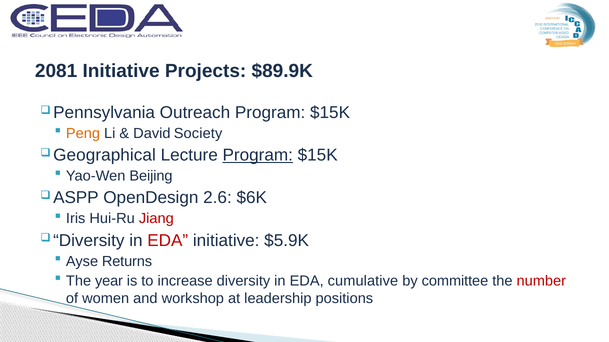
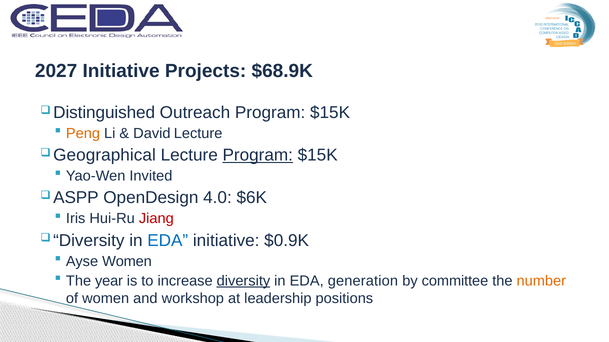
2081: 2081 -> 2027 (56, 71)
$89.9K: $89.9K -> $68.9K (282, 71)
Pennsylvania: Pennsylvania -> Distinguished (104, 113)
David Society: Society -> Lecture (198, 134)
Beijing: Beijing -> Invited (151, 176)
2.6: 2.6 -> 4.0 (217, 198)
EDA colour: red -> blue (168, 241)
$5.9K: $5.9K -> $0.9K (287, 241)
Ayse Returns: Returns -> Women (127, 262)
diversity underline: none -> present (243, 281)
cumulative: cumulative -> generation (363, 281)
number colour: red -> orange (541, 281)
